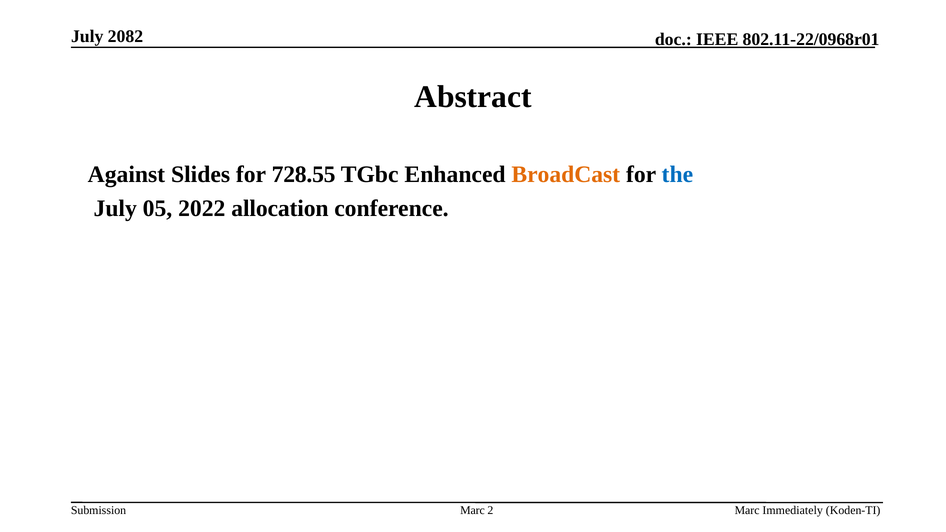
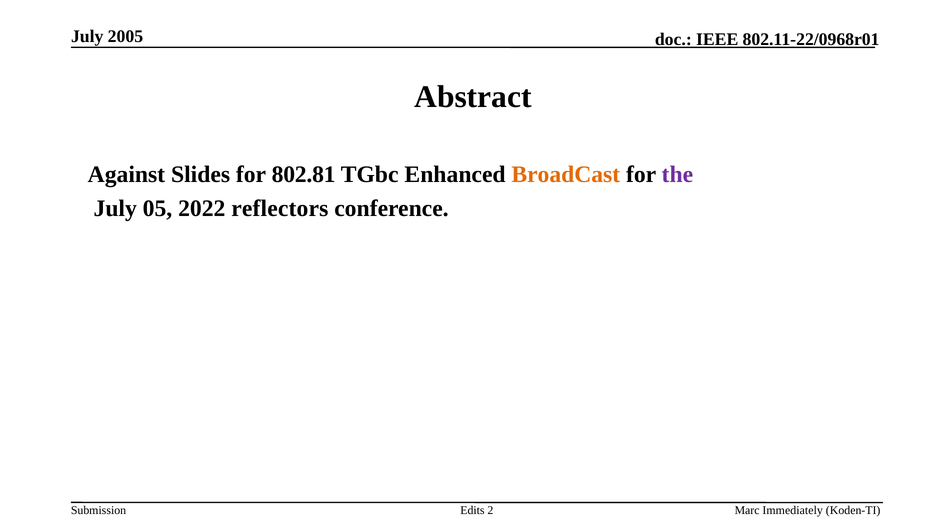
2082: 2082 -> 2005 (125, 37)
728.55: 728.55 -> 802.81 (304, 174)
the colour: blue -> purple (677, 174)
allocation: allocation -> reflectors (280, 209)
Marc: Marc -> Edits (472, 510)
